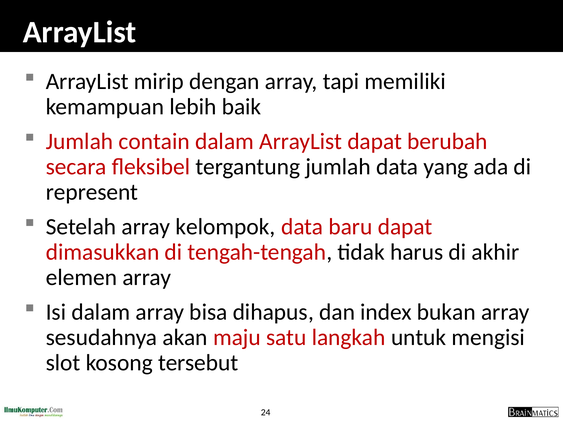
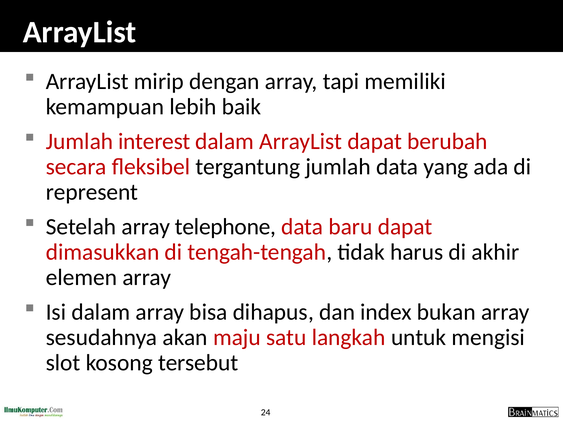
contain: contain -> interest (154, 142)
kelompok: kelompok -> telephone (225, 227)
